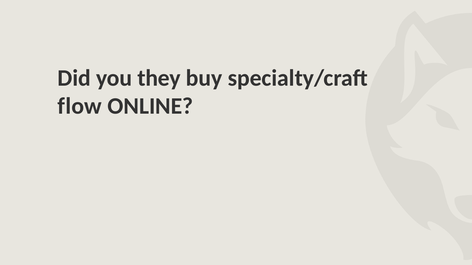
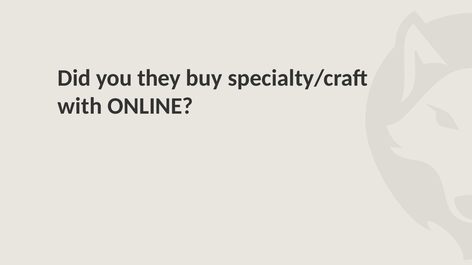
flow: flow -> with (80, 106)
